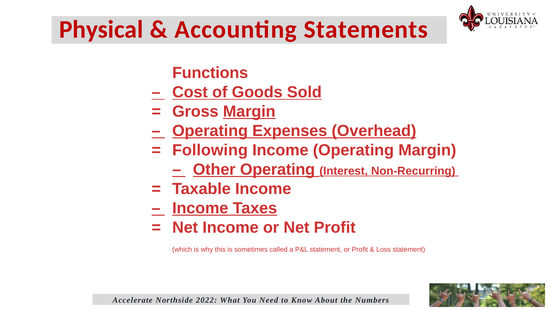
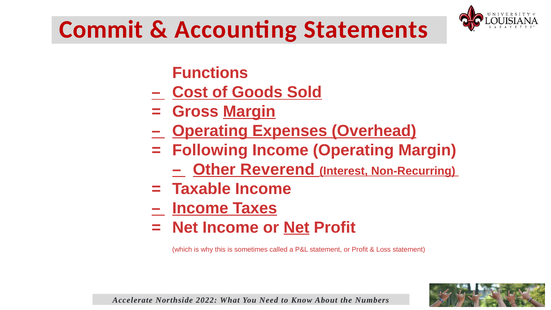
Physical: Physical -> Commit (101, 29)
Other Operating: Operating -> Reverend (277, 169)
Net underline: none -> present (296, 227)
